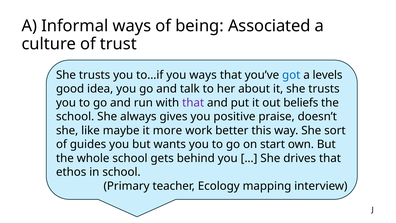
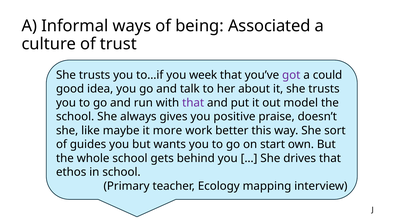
you ways: ways -> week (203, 75)
got colour: blue -> purple (291, 75)
levels: levels -> could (328, 75)
beliefs: beliefs -> model (301, 103)
